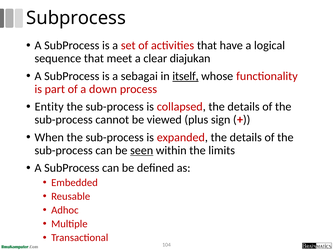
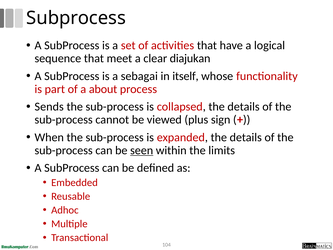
itself underline: present -> none (185, 76)
down: down -> about (103, 89)
Entity: Entity -> Sends (49, 107)
